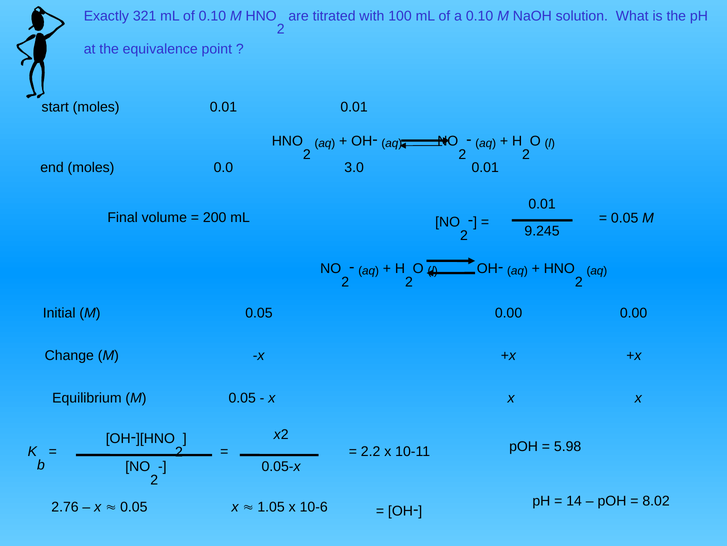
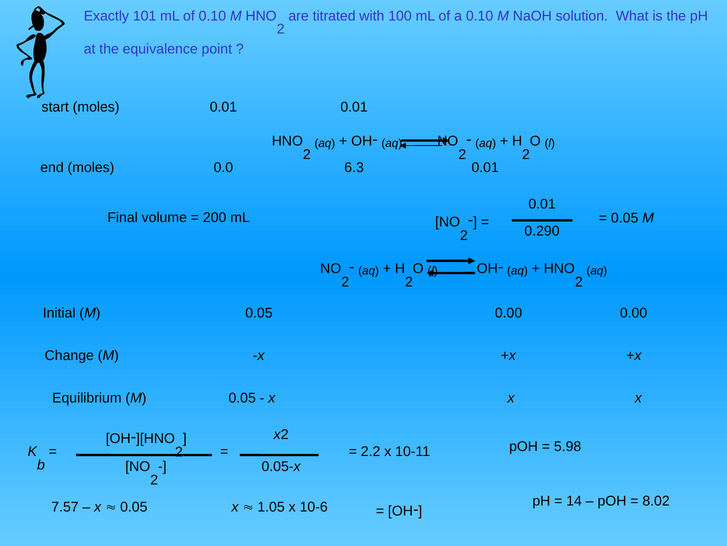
321: 321 -> 101 (145, 16)
3.0: 3.0 -> 6.3 (354, 167)
9.245: 9.245 -> 0.290 (542, 231)
2.76: 2.76 -> 7.57 (65, 507)
